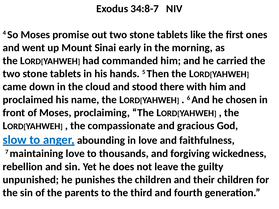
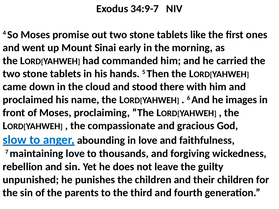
34:8-7: 34:8-7 -> 34:9-7 (145, 9)
chosen: chosen -> images (241, 100)
